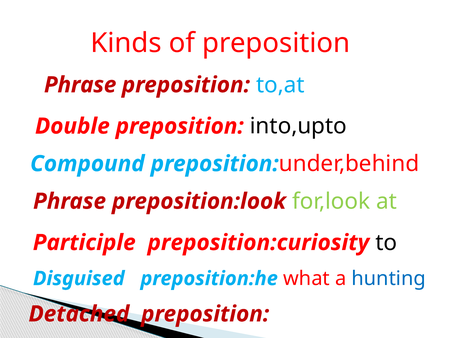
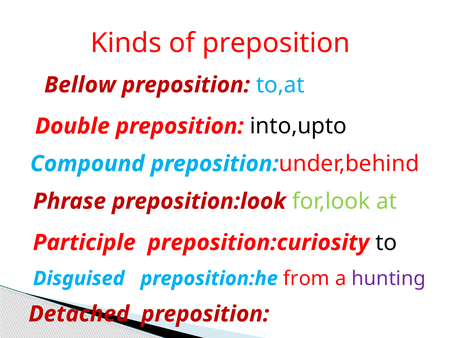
Phrase: Phrase -> Bellow (80, 85)
what: what -> from (306, 279)
hunting colour: blue -> purple (389, 279)
